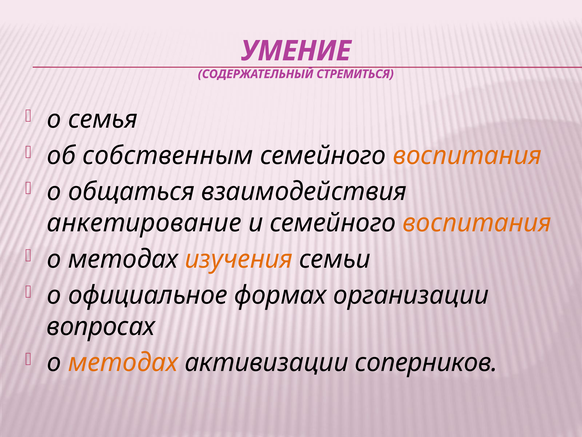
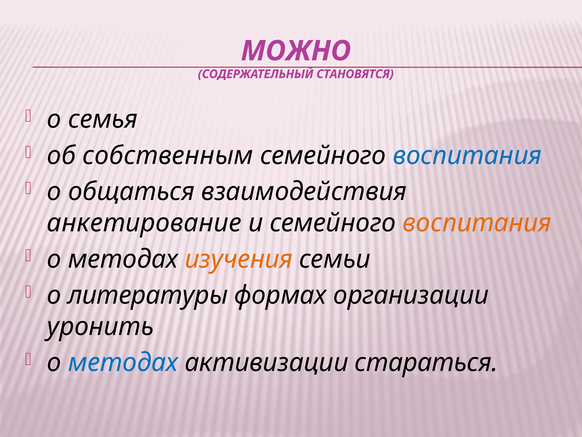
УМЕНИЕ: УМЕНИЕ -> МОЖНО (296, 51)
СТРЕМИТЬСЯ: СТРЕМИТЬСЯ -> СТАНОВЯТСЯ (355, 74)
воспитания colour: orange -> blue (467, 155)
официальное: официальное -> литературы (148, 295)
вопросах: вопросах -> уронить (101, 326)
методах colour: orange -> blue (123, 362)
соперников: соперников -> стараться (426, 362)
